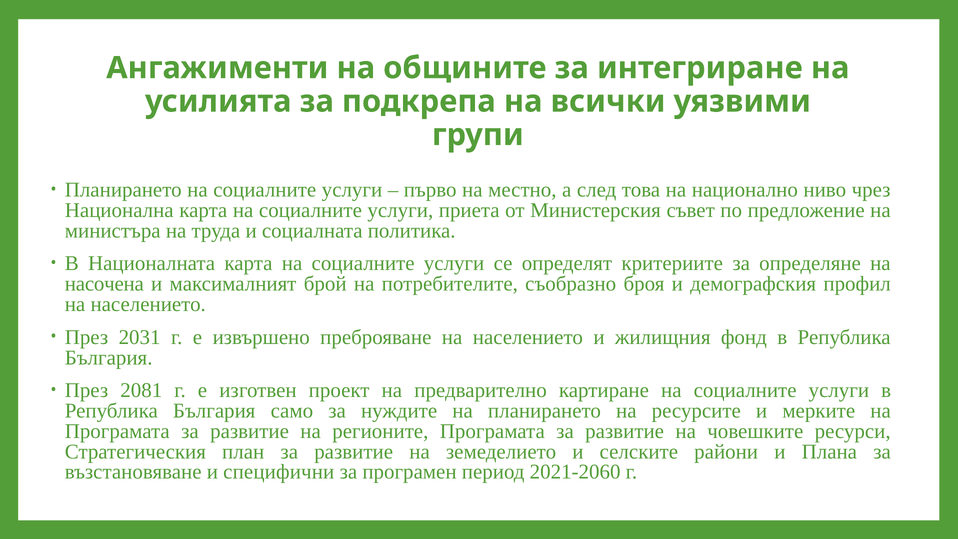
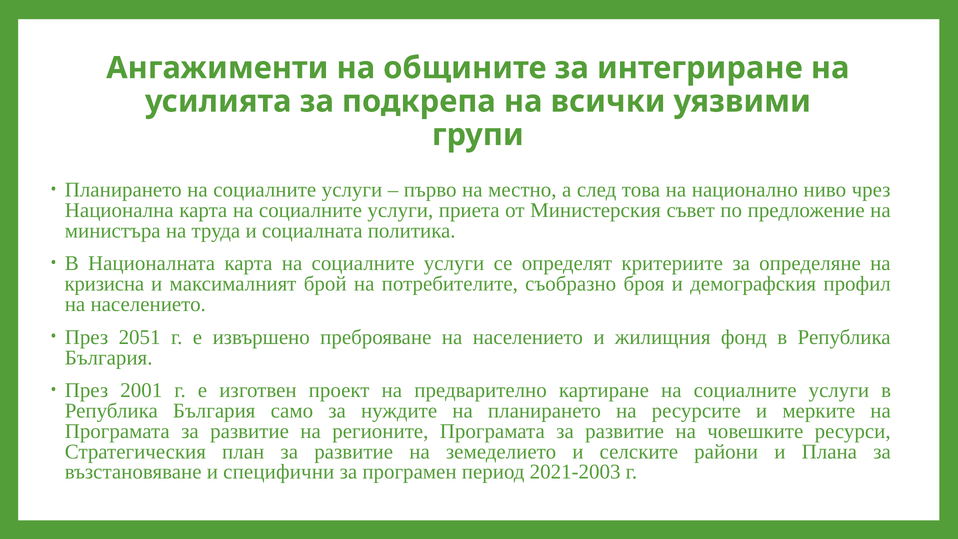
насочена: насочена -> кризисна (104, 284)
2031: 2031 -> 2051 (140, 337)
2081: 2081 -> 2001 (141, 390)
2021-2060: 2021-2060 -> 2021-2003 (575, 472)
